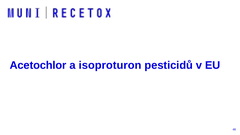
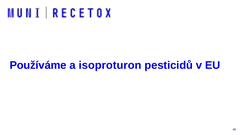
Acetochlor: Acetochlor -> Používáme (38, 65)
